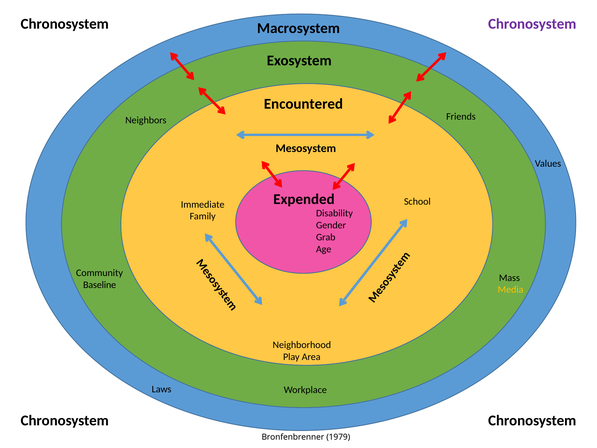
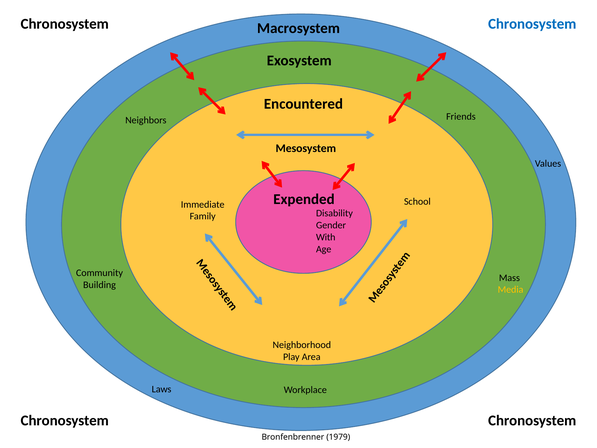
Chronosystem colour: purple -> blue (532, 24)
Grab: Grab -> With (326, 237)
Baseline: Baseline -> Building (100, 285)
